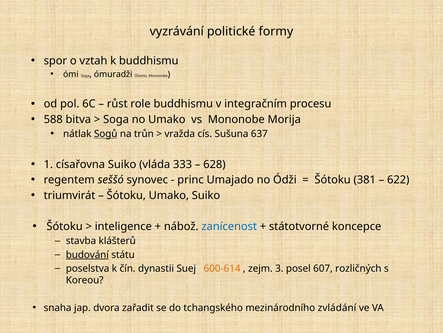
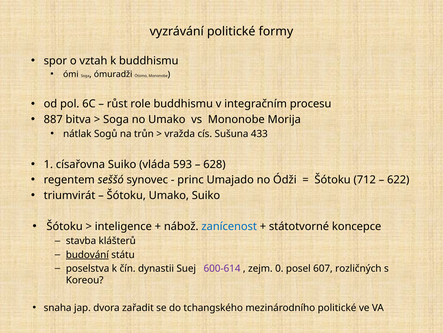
588: 588 -> 887 (53, 119)
Sogů underline: present -> none (106, 134)
637: 637 -> 433 (259, 134)
333: 333 -> 593 (183, 164)
381: 381 -> 712 (365, 180)
600-614 colour: orange -> purple (222, 268)
3: 3 -> 0 (279, 268)
mezinárodního zvládání: zvládání -> politické (337, 307)
